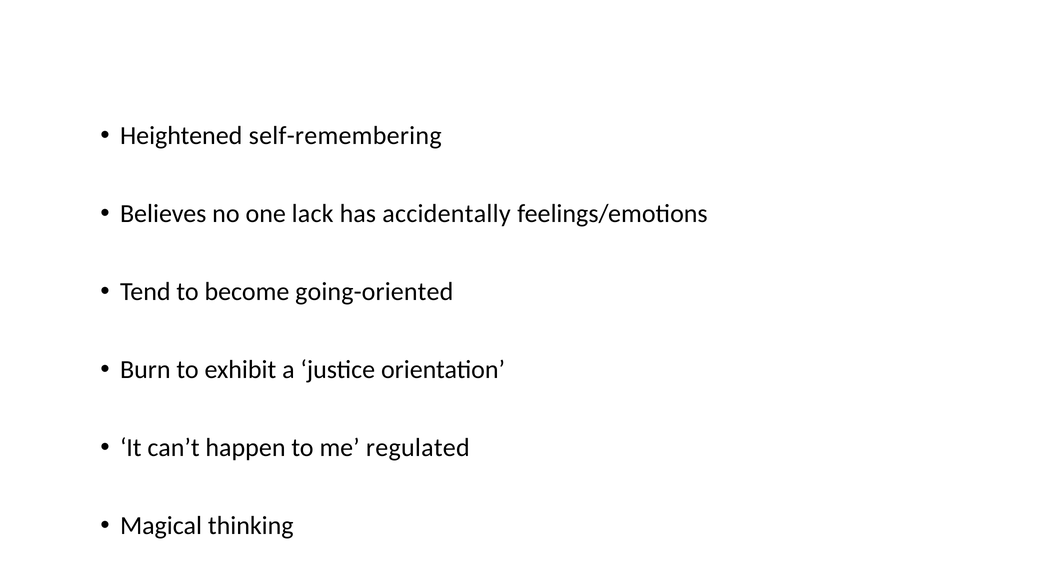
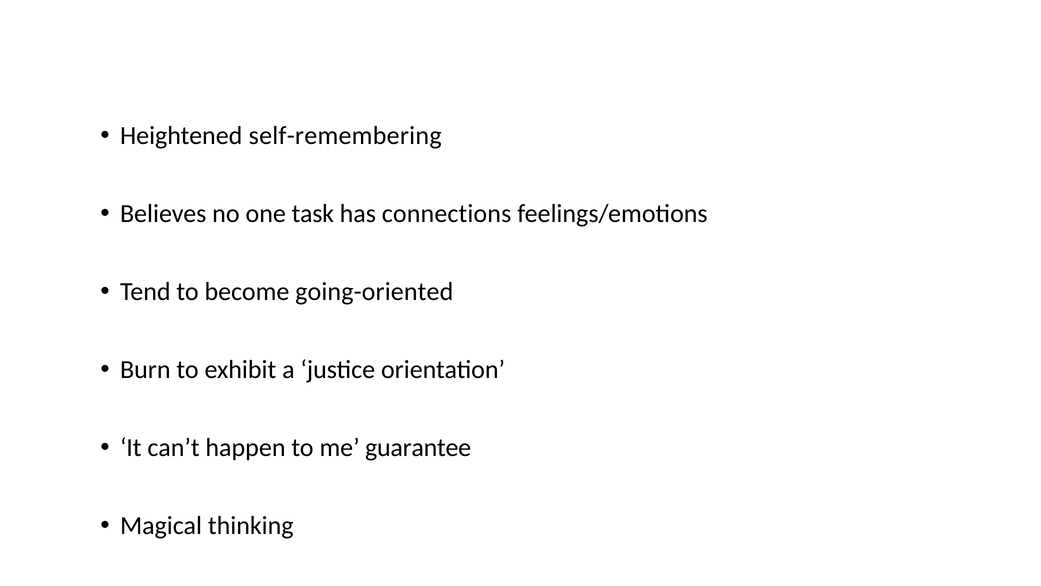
lack: lack -> task (313, 214)
accidentally: accidentally -> connections (447, 214)
regulated: regulated -> guarantee (418, 447)
